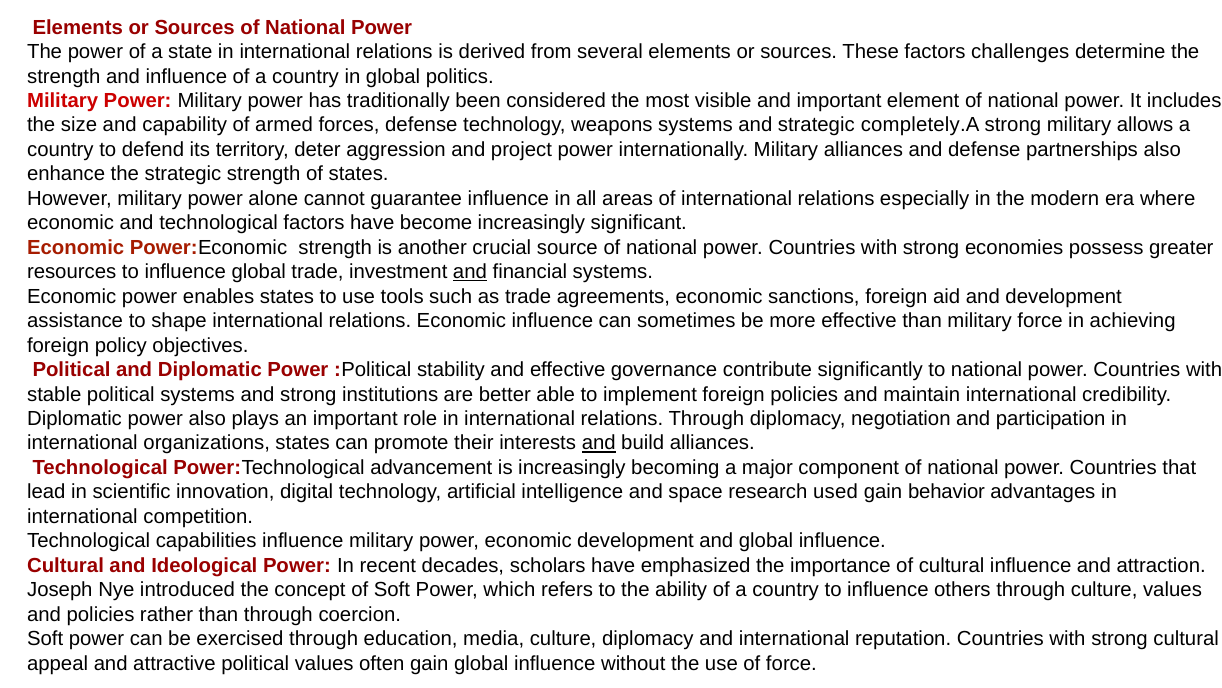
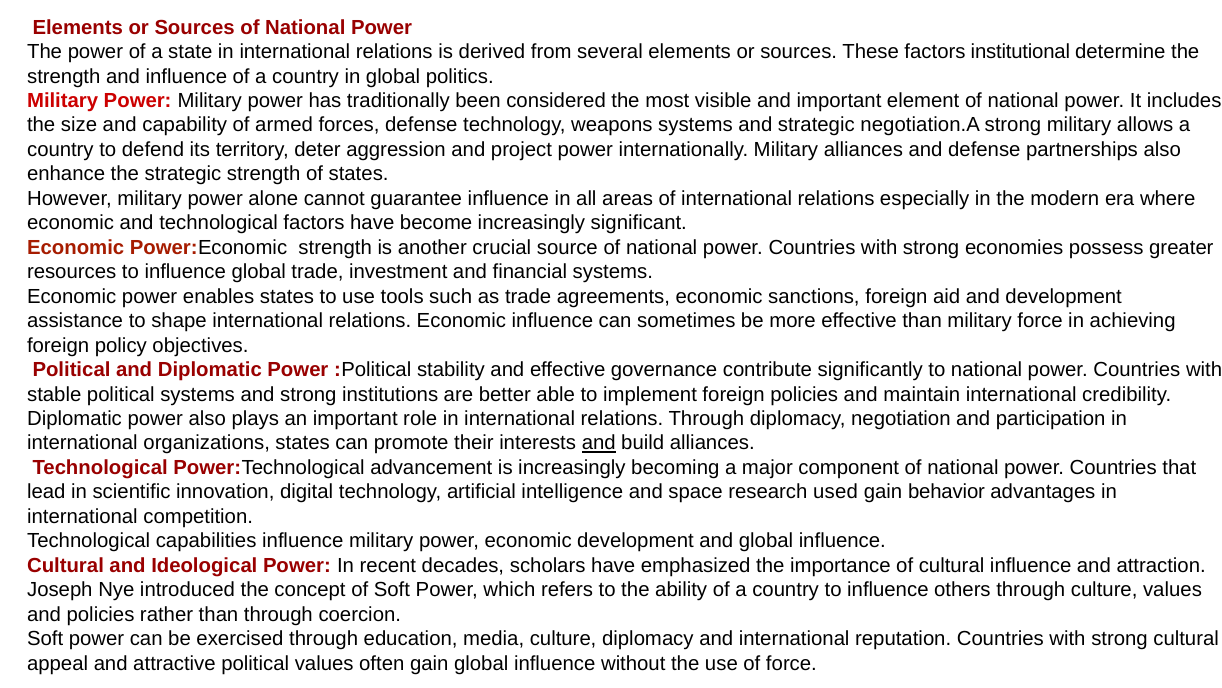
challenges: challenges -> institutional (1020, 52)
completely.A: completely.A -> negotiation.A (920, 125)
and underline: present -> none (470, 272)
